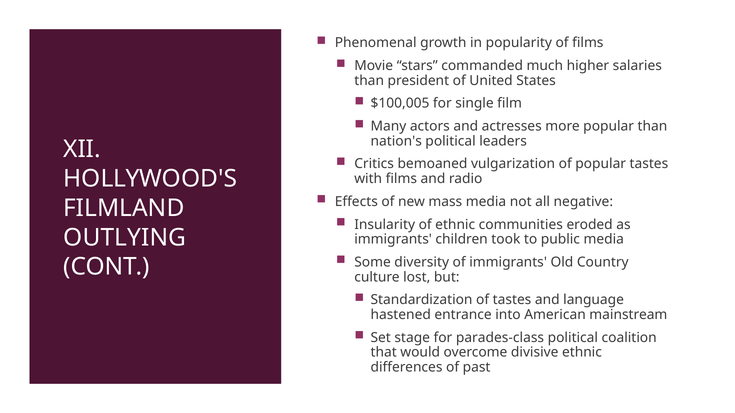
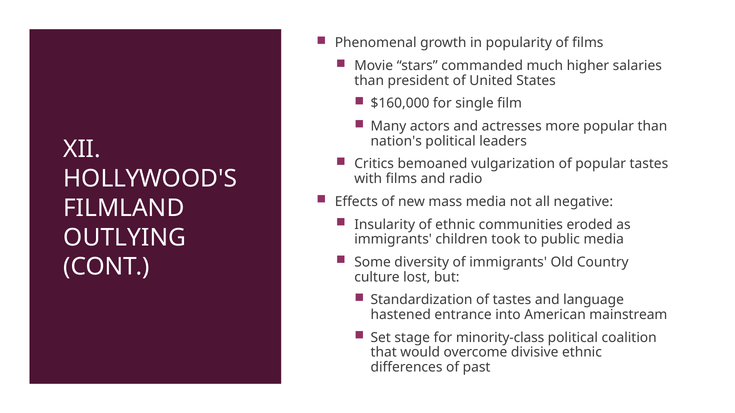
$100,005: $100,005 -> $160,000 (400, 104)
parades-class: parades-class -> minority-class (500, 338)
